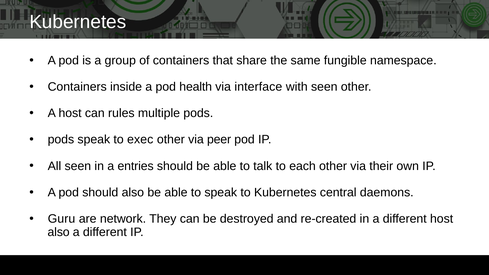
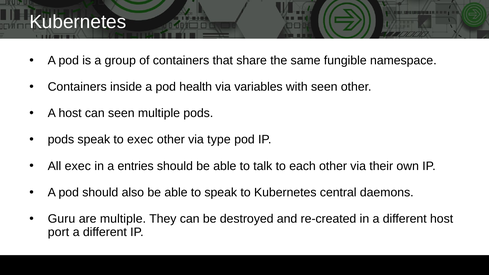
interface: interface -> variables (258, 87)
can rules: rules -> seen (121, 113)
peer: peer -> type (219, 140)
All seen: seen -> exec (78, 166)
are network: network -> multiple (123, 219)
also: also -> port (58, 232)
